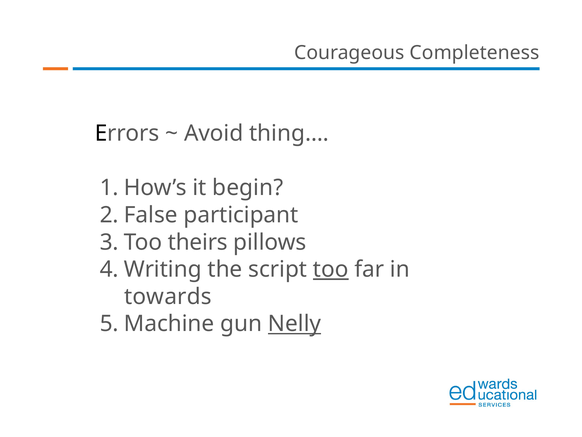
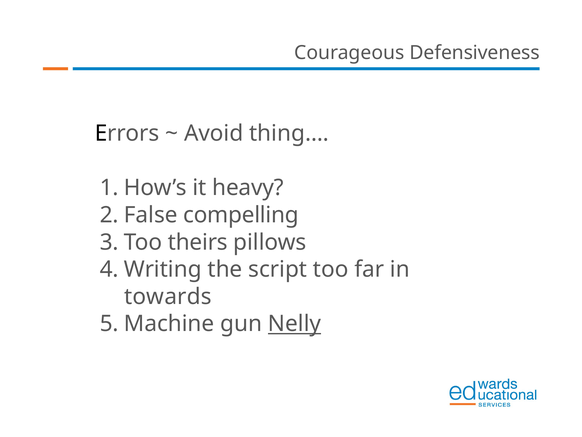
Completeness: Completeness -> Defensiveness (475, 53)
begin: begin -> heavy (248, 188)
participant: participant -> compelling (241, 215)
too underline: present -> none (331, 269)
